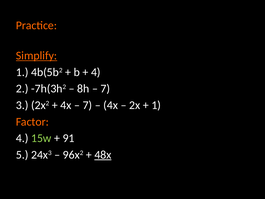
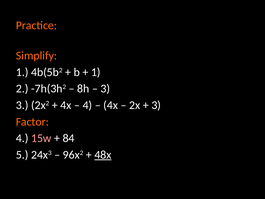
Simplify underline: present -> none (36, 56)
4: 4 -> 1 (96, 72)
7: 7 -> 3 (105, 89)
7: 7 -> 4 (87, 105)
1: 1 -> 3 (156, 105)
15w colour: light green -> pink (41, 138)
91: 91 -> 84 (69, 138)
